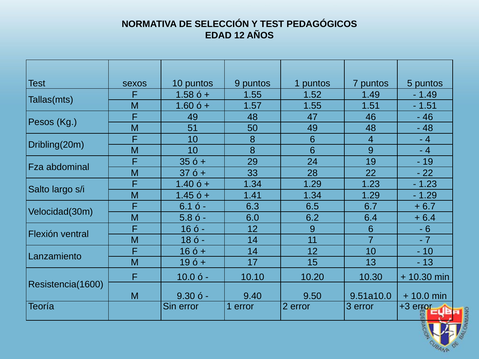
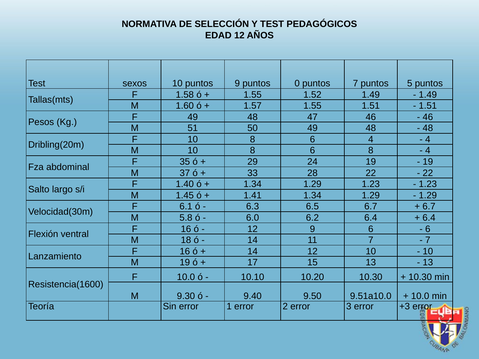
puntos 1: 1 -> 0 (297, 83)
6 9: 9 -> 8 (371, 151)
